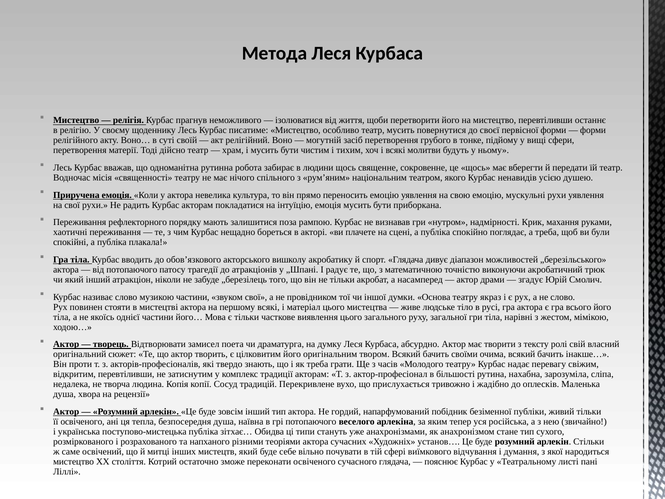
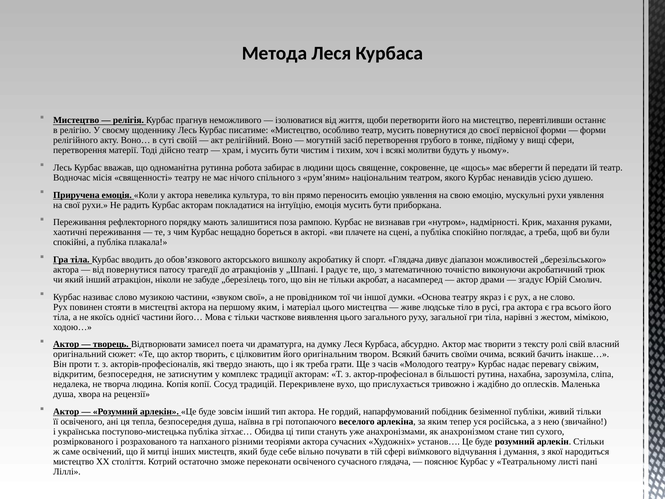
від потопаючого: потопаючого -> повернутися (132, 270)
першому всякі: всякі -> яким (268, 307)
відкритим перевтіливши: перевтіливши -> безпосередня (126, 374)
